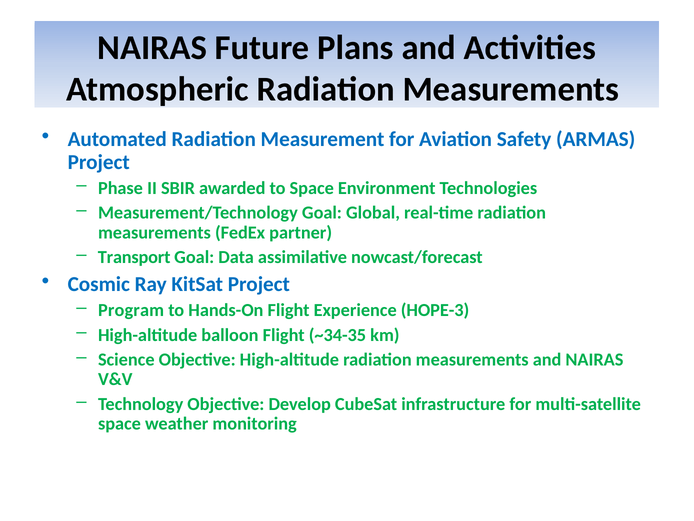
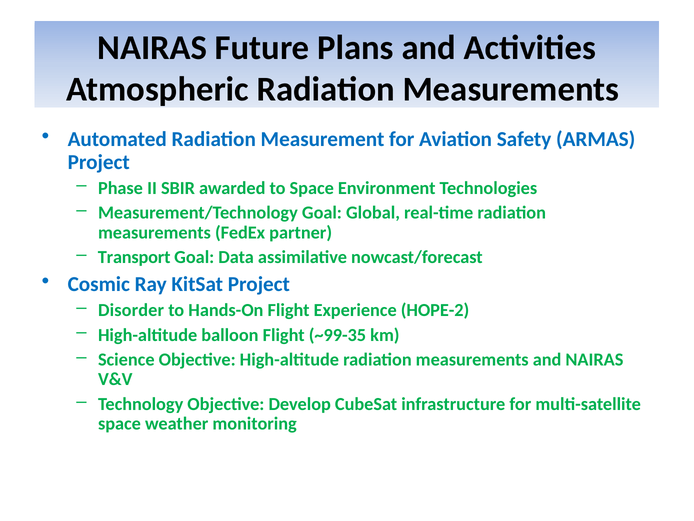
Program: Program -> Disorder (131, 310)
HOPE-3: HOPE-3 -> HOPE-2 (435, 310)
~34-35: ~34-35 -> ~99-35 (337, 335)
